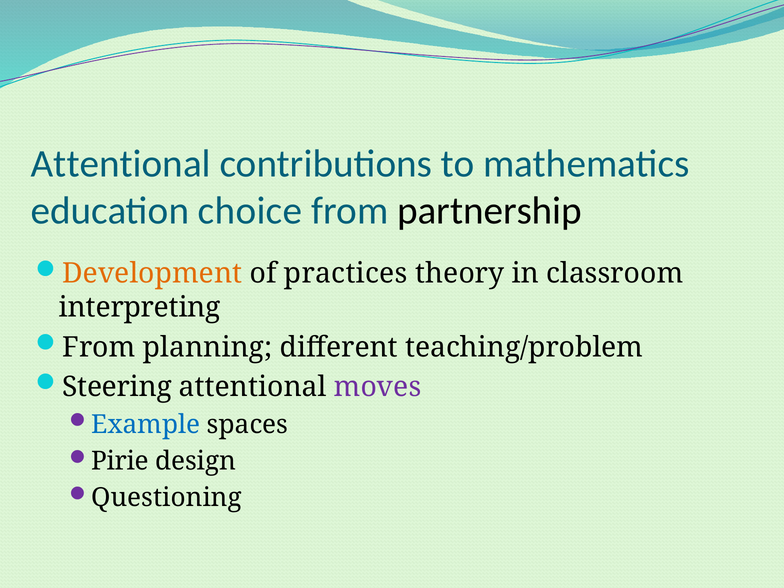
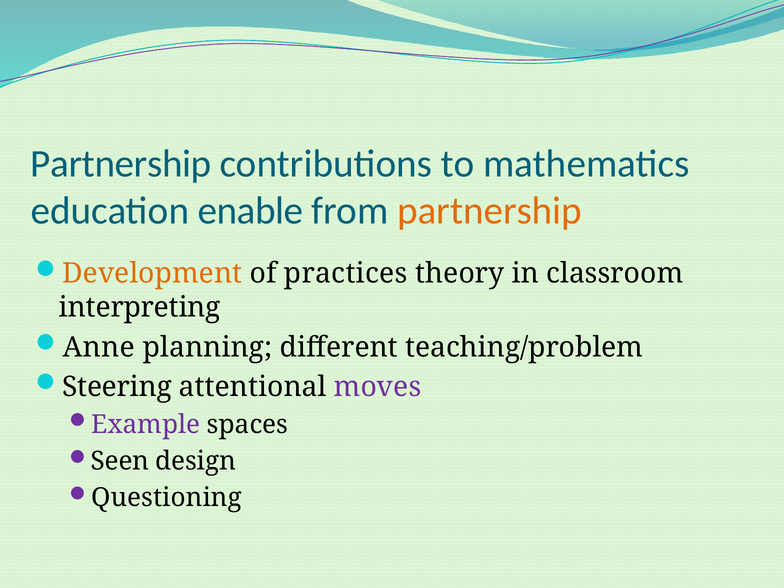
Attentional: Attentional -> Partnership (121, 164)
choice: choice -> enable (250, 211)
partnership colour: black -> orange (490, 211)
From: From -> Anne (99, 347)
Example colour: blue -> purple (146, 424)
Pirie: Pirie -> Seen (120, 461)
